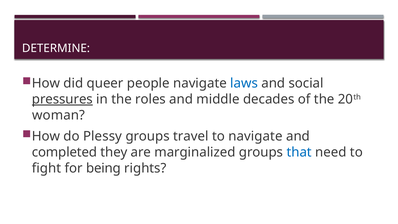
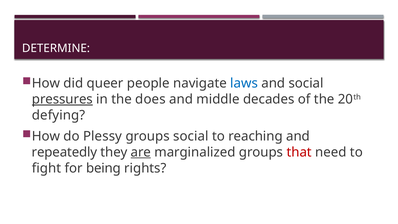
roles: roles -> does (150, 99)
woman: woman -> defying (59, 115)
groups travel: travel -> social (191, 136)
to navigate: navigate -> reaching (255, 136)
completed: completed -> repeatedly (64, 152)
are underline: none -> present (141, 152)
that colour: blue -> red (299, 152)
